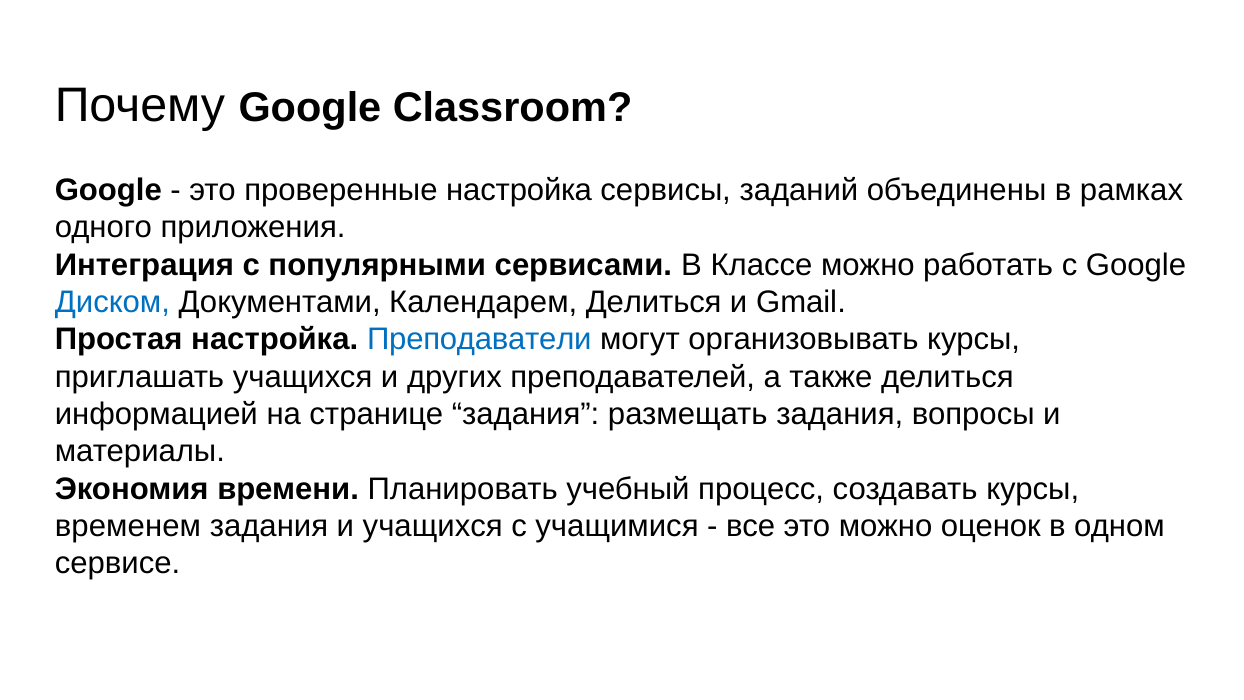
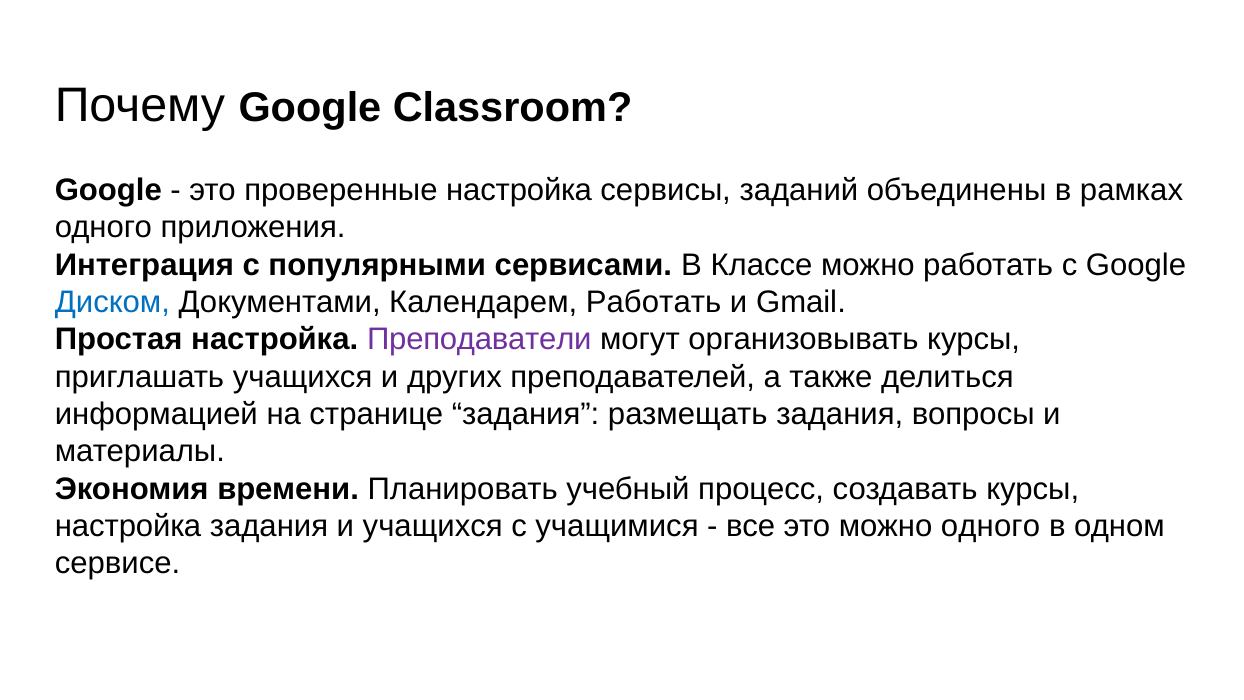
Календарем Делиться: Делиться -> Работать (654, 302)
Преподаватели colour: blue -> purple (479, 339)
временем: временем -> настройка (128, 526)
можно оценок: оценок -> одного (991, 526)
